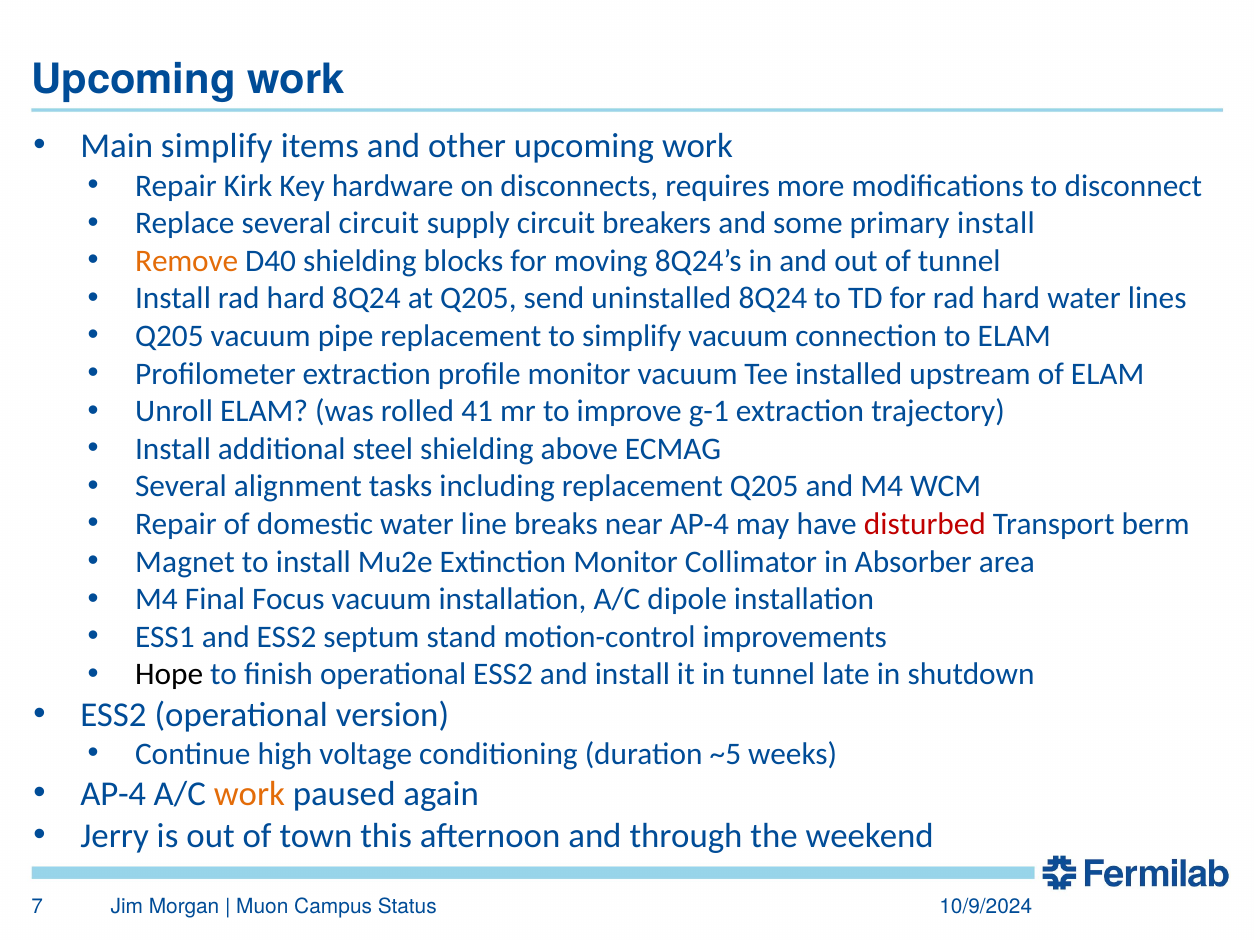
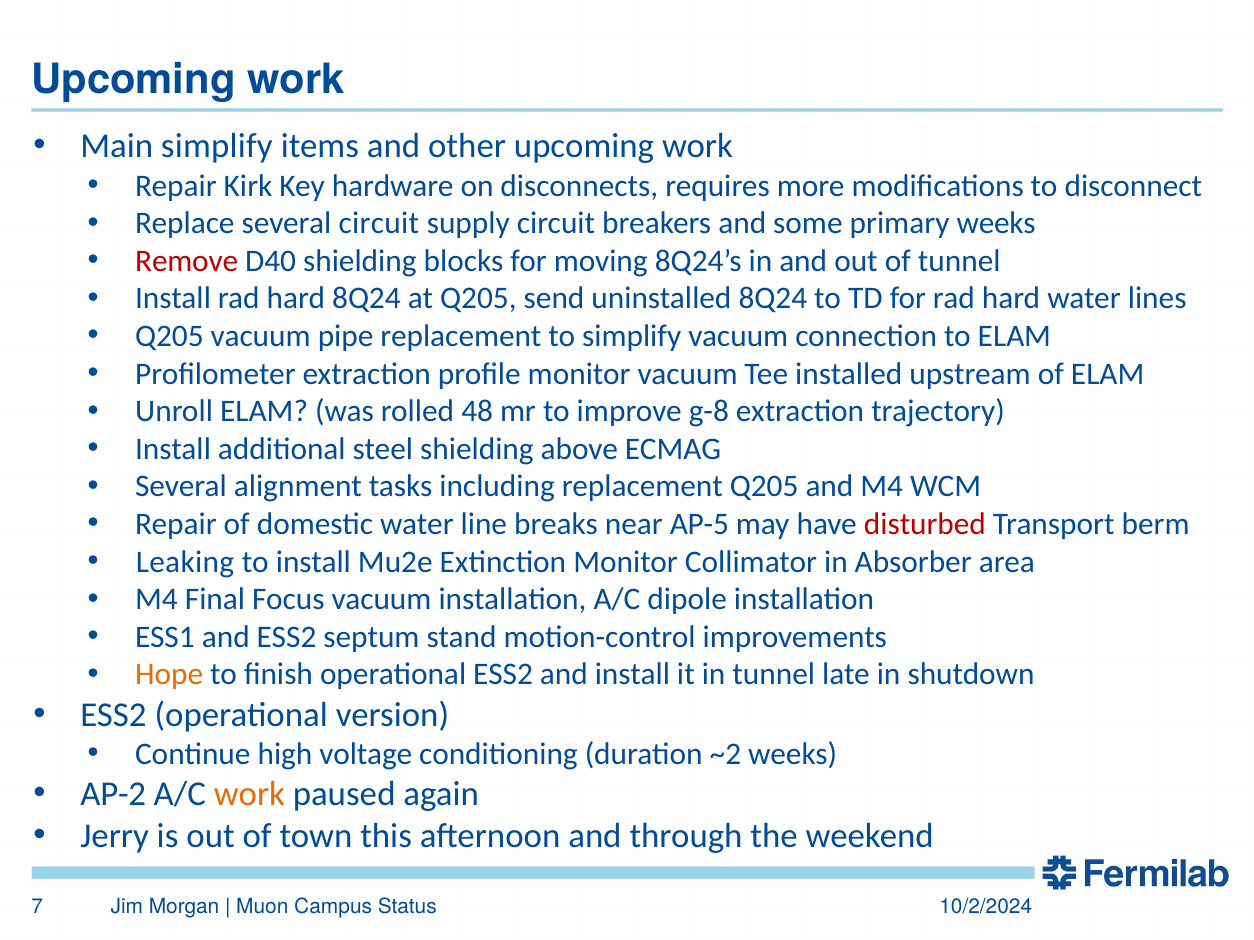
primary install: install -> weeks (996, 224)
Remove colour: orange -> red (187, 261)
41: 41 -> 48 (477, 412)
g-1: g-1 -> g-8 (709, 412)
near AP-4: AP-4 -> AP-5 (699, 525)
Magnet: Magnet -> Leaking (185, 562)
Hope colour: black -> orange (169, 675)
~5: ~5 -> ~2 (725, 754)
AP-4: AP-4 -> AP-2 (113, 794)
10/9/2024: 10/9/2024 -> 10/2/2024 (986, 907)
